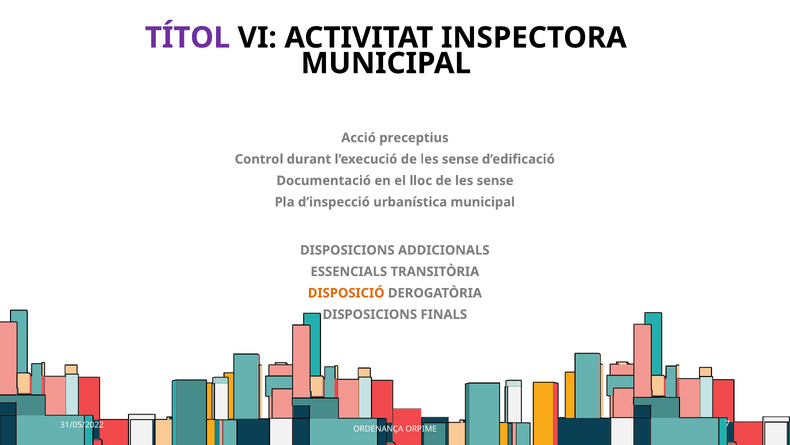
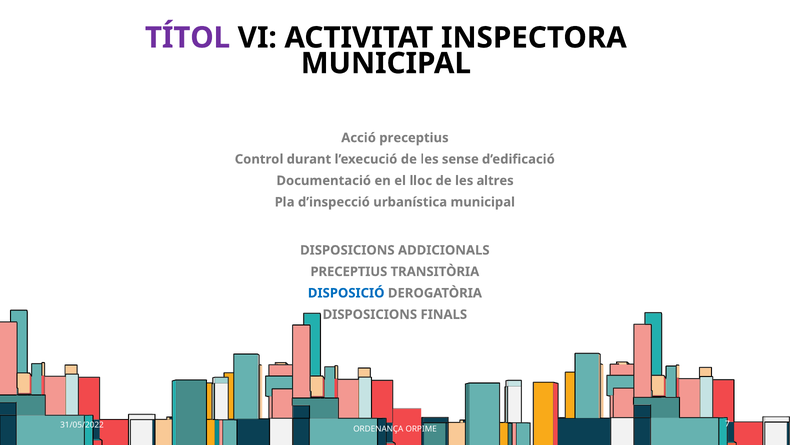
lloc de les sense: sense -> altres (495, 180)
ESSENCIALS: ESSENCIALS -> PRECEPTIUS (349, 271)
DISPOSICIÓ colour: orange -> blue (346, 293)
